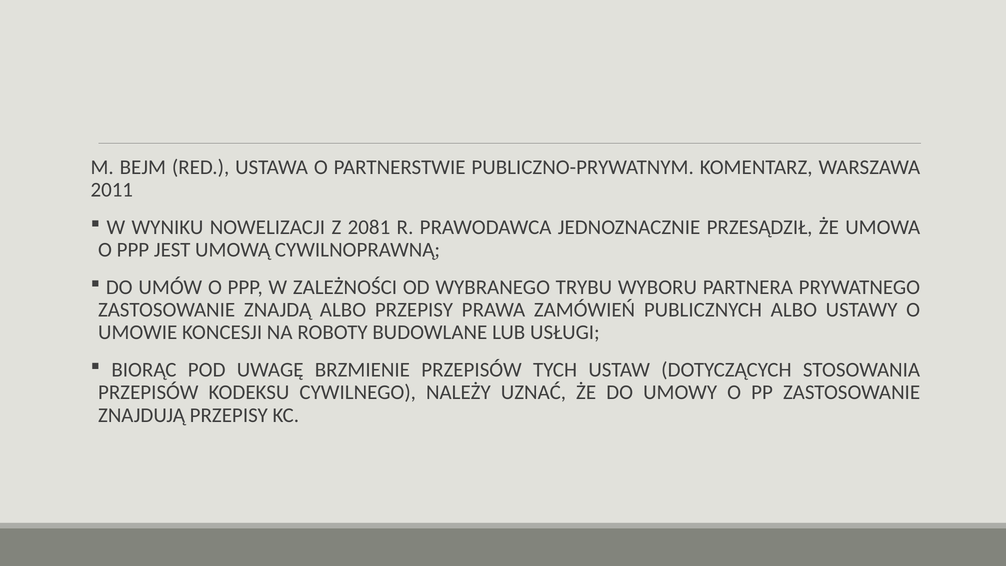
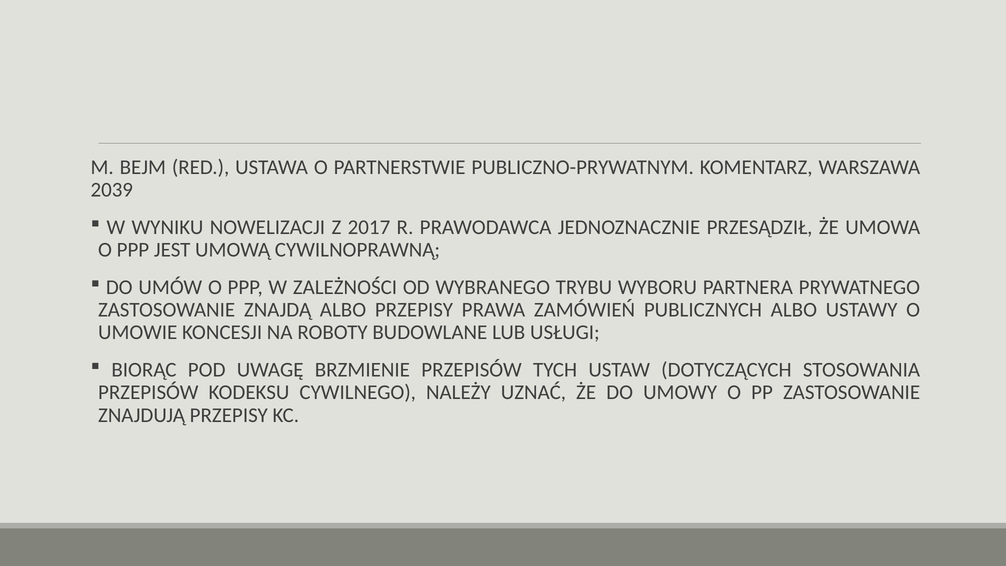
2011: 2011 -> 2039 (112, 190)
2081: 2081 -> 2017 (369, 227)
